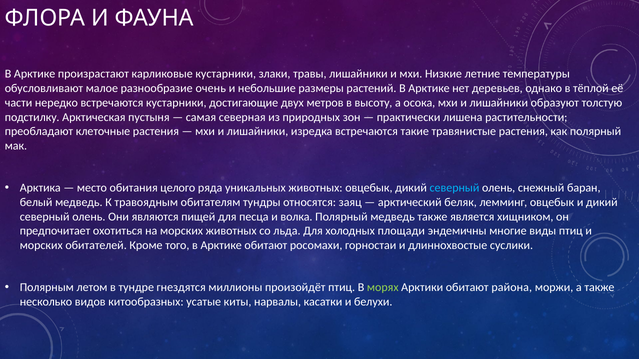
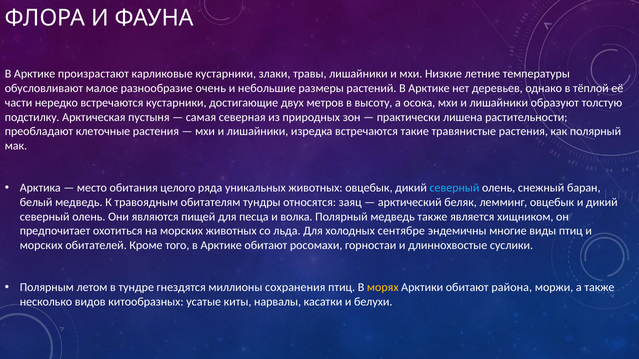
площади: площади -> сентябре (401, 231)
произойдёт: произойдёт -> сохранения (295, 288)
морях colour: light green -> yellow (383, 288)
